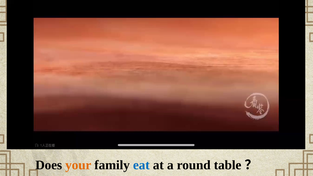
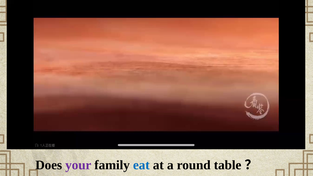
your colour: orange -> purple (78, 165)
